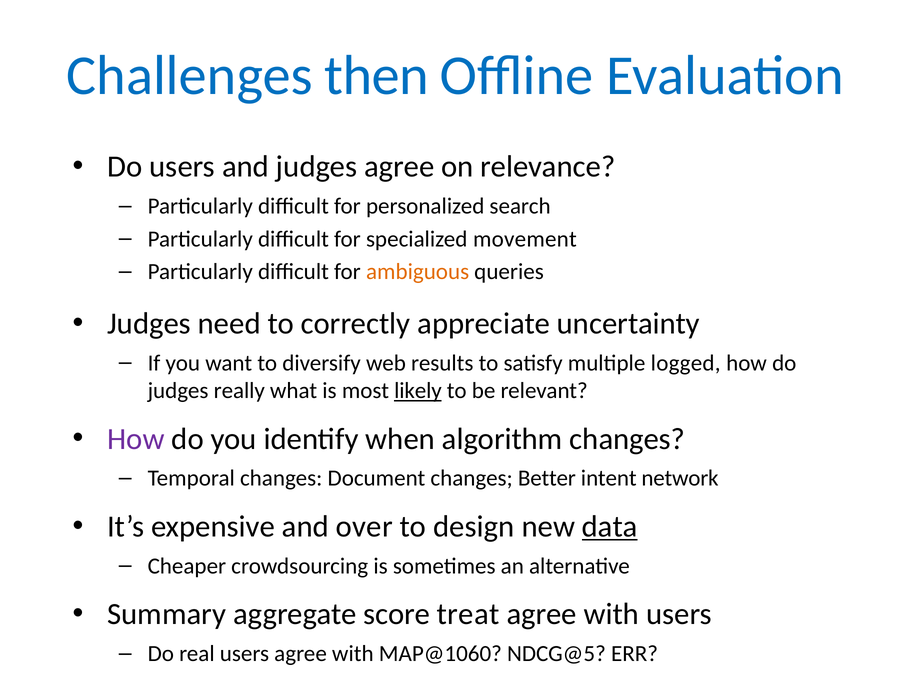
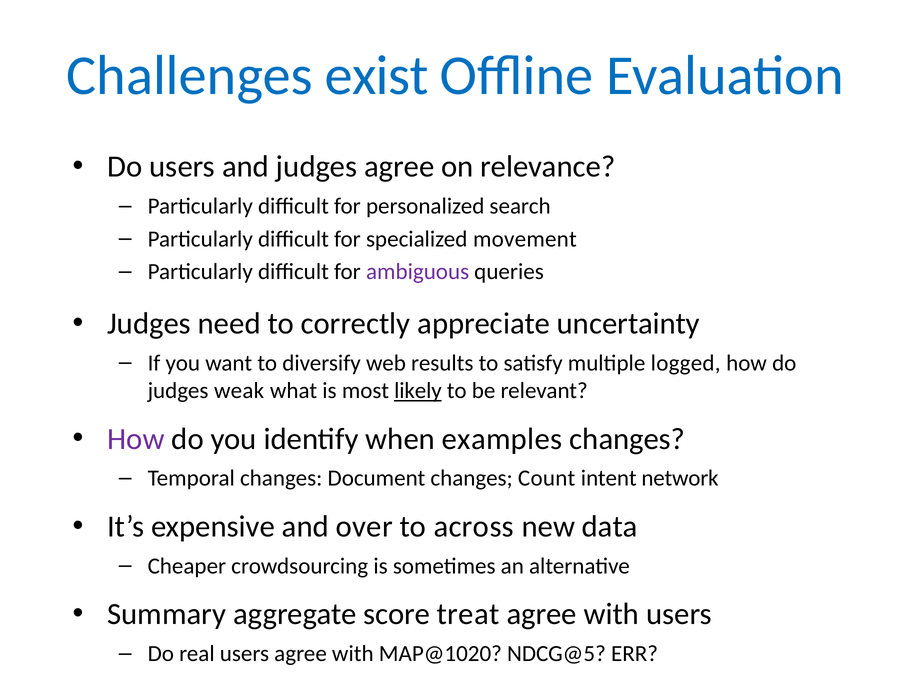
then: then -> exist (377, 76)
ambiguous colour: orange -> purple (418, 272)
really: really -> weak (239, 391)
algorithm: algorithm -> examples (502, 439)
Better: Better -> Count (547, 479)
design: design -> across (474, 527)
data underline: present -> none (610, 527)
MAP@1060: MAP@1060 -> MAP@1020 (440, 654)
